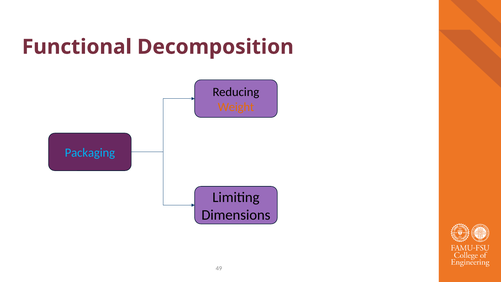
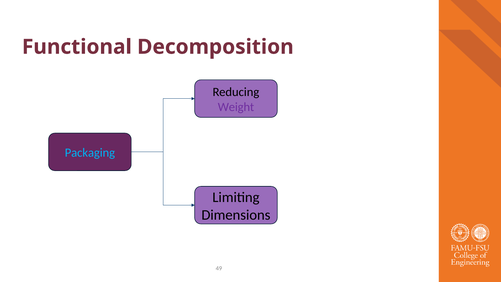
Weight colour: orange -> purple (236, 107)
